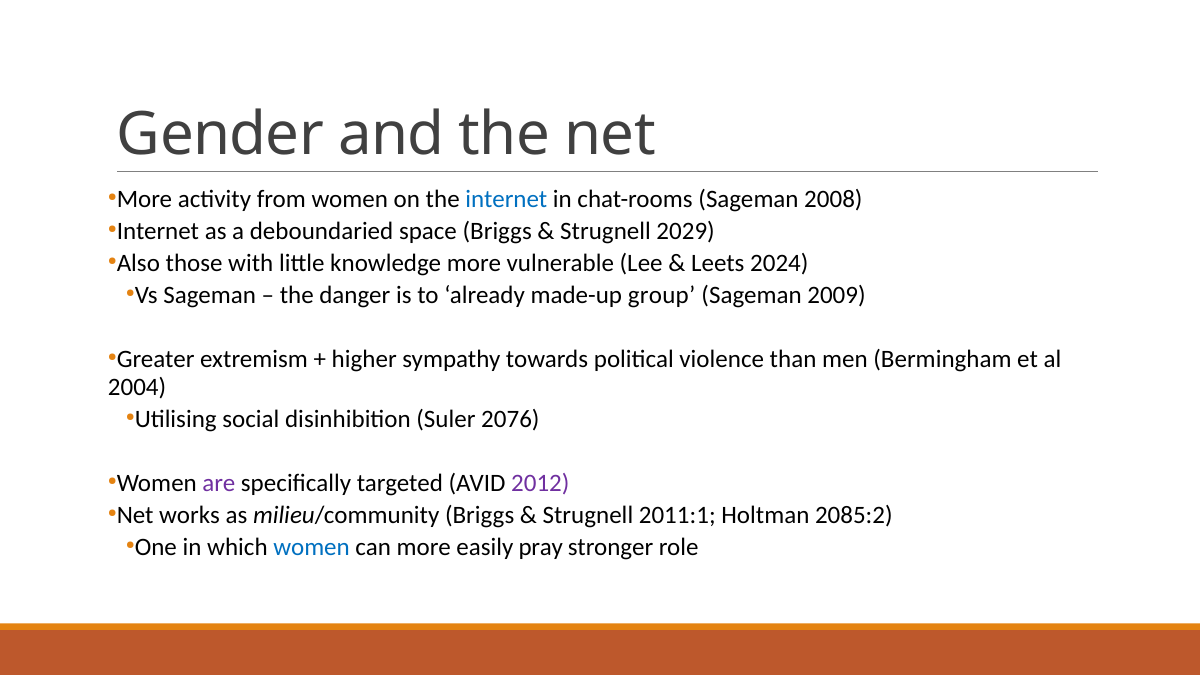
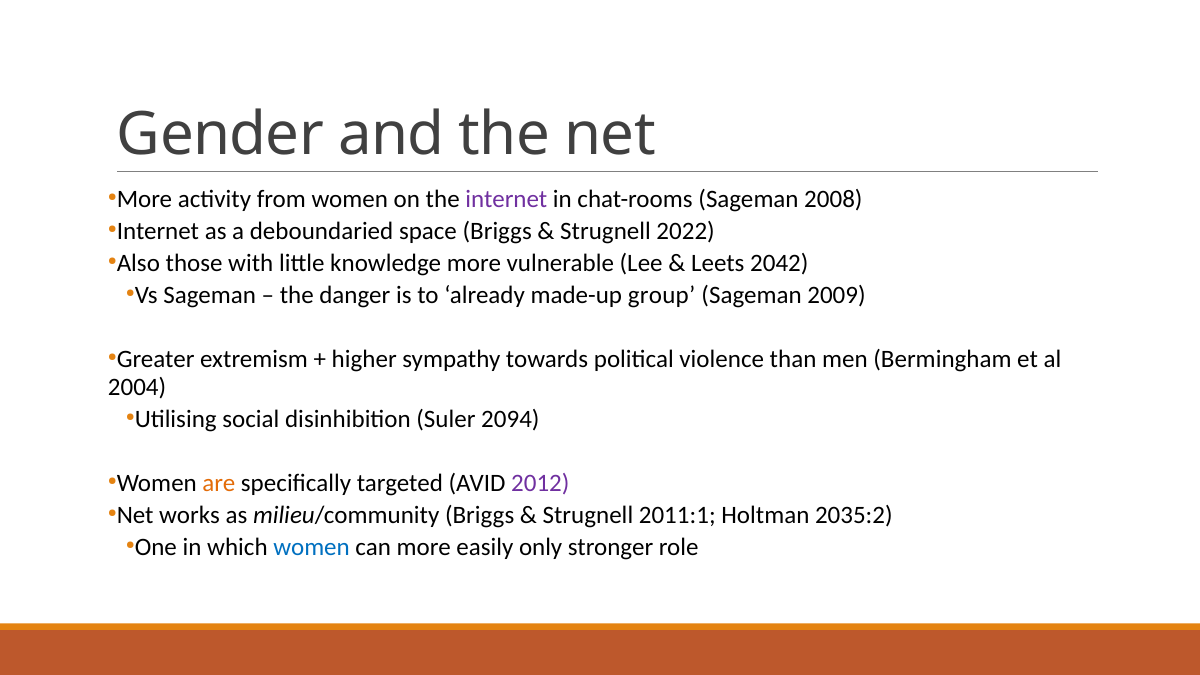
internet colour: blue -> purple (506, 200)
2029: 2029 -> 2022 (686, 232)
2024: 2024 -> 2042 (779, 264)
2076: 2076 -> 2094 (510, 419)
are colour: purple -> orange (219, 483)
2085:2: 2085:2 -> 2035:2 (854, 515)
pray: pray -> only (541, 547)
